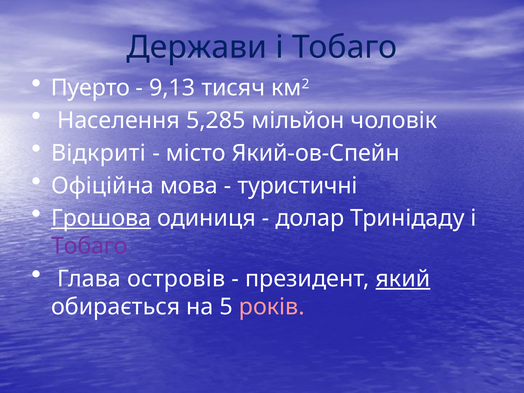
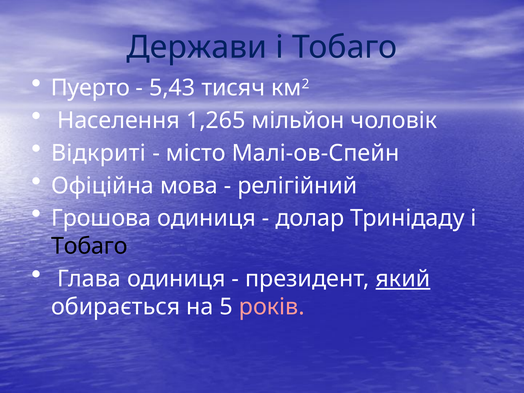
9,13: 9,13 -> 5,43 (172, 88)
5,285: 5,285 -> 1,265 (216, 120)
Який-ов-Спейн: Який-ов-Спейн -> Малі-ов-Спейн (316, 153)
туристичні: туристичні -> релігійний (297, 186)
Грошова underline: present -> none (101, 218)
Тобаго colour: purple -> black (89, 246)
Глава островів: островів -> одиниця (176, 279)
